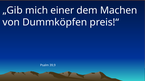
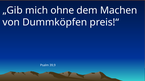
einer: einer -> ohne (62, 10)
